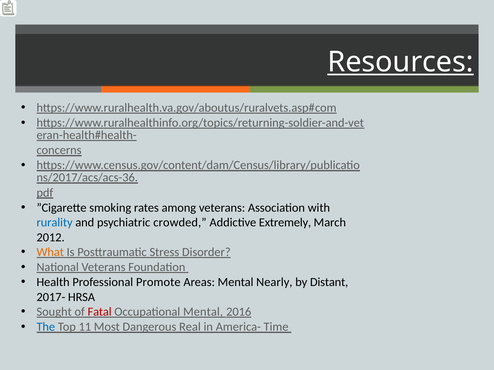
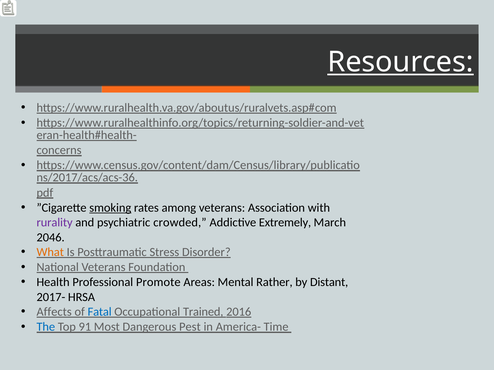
smoking underline: none -> present (110, 208)
rurality colour: blue -> purple (55, 223)
2012: 2012 -> 2046 (51, 238)
Nearly: Nearly -> Rather (274, 283)
Sought: Sought -> Affects (54, 312)
Fatal colour: red -> blue (100, 312)
Occupational Mental: Mental -> Trained (203, 312)
11: 11 -> 91 (85, 327)
Real: Real -> Pest (190, 327)
